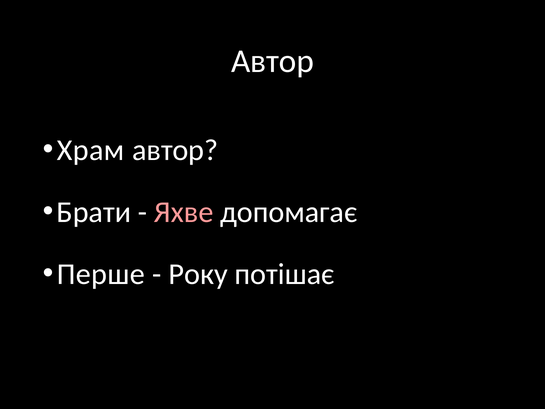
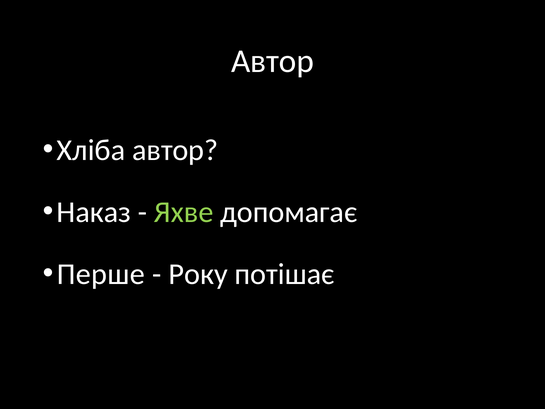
Храм: Храм -> Хліба (91, 150)
Брати: Брати -> Наказ (94, 212)
Яхве colour: pink -> light green (184, 212)
